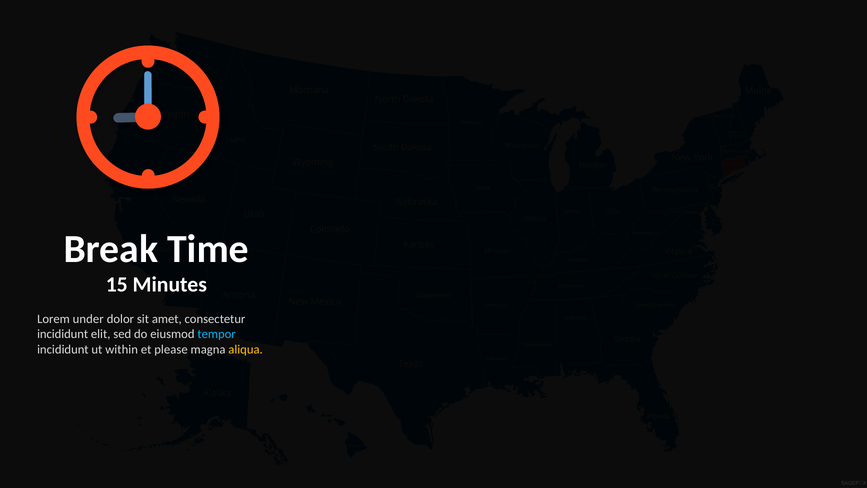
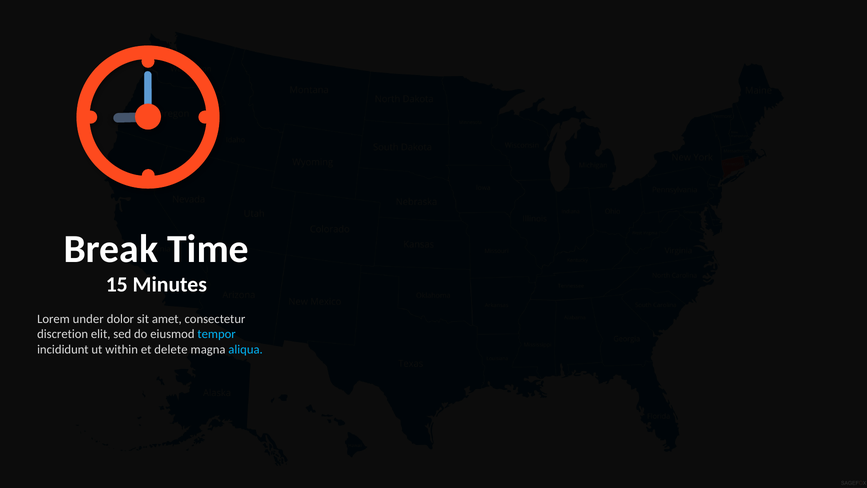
incididunt: incididunt -> discretion (63, 334)
please: please -> delete (171, 349)
aliqua colour: yellow -> light blue (246, 349)
